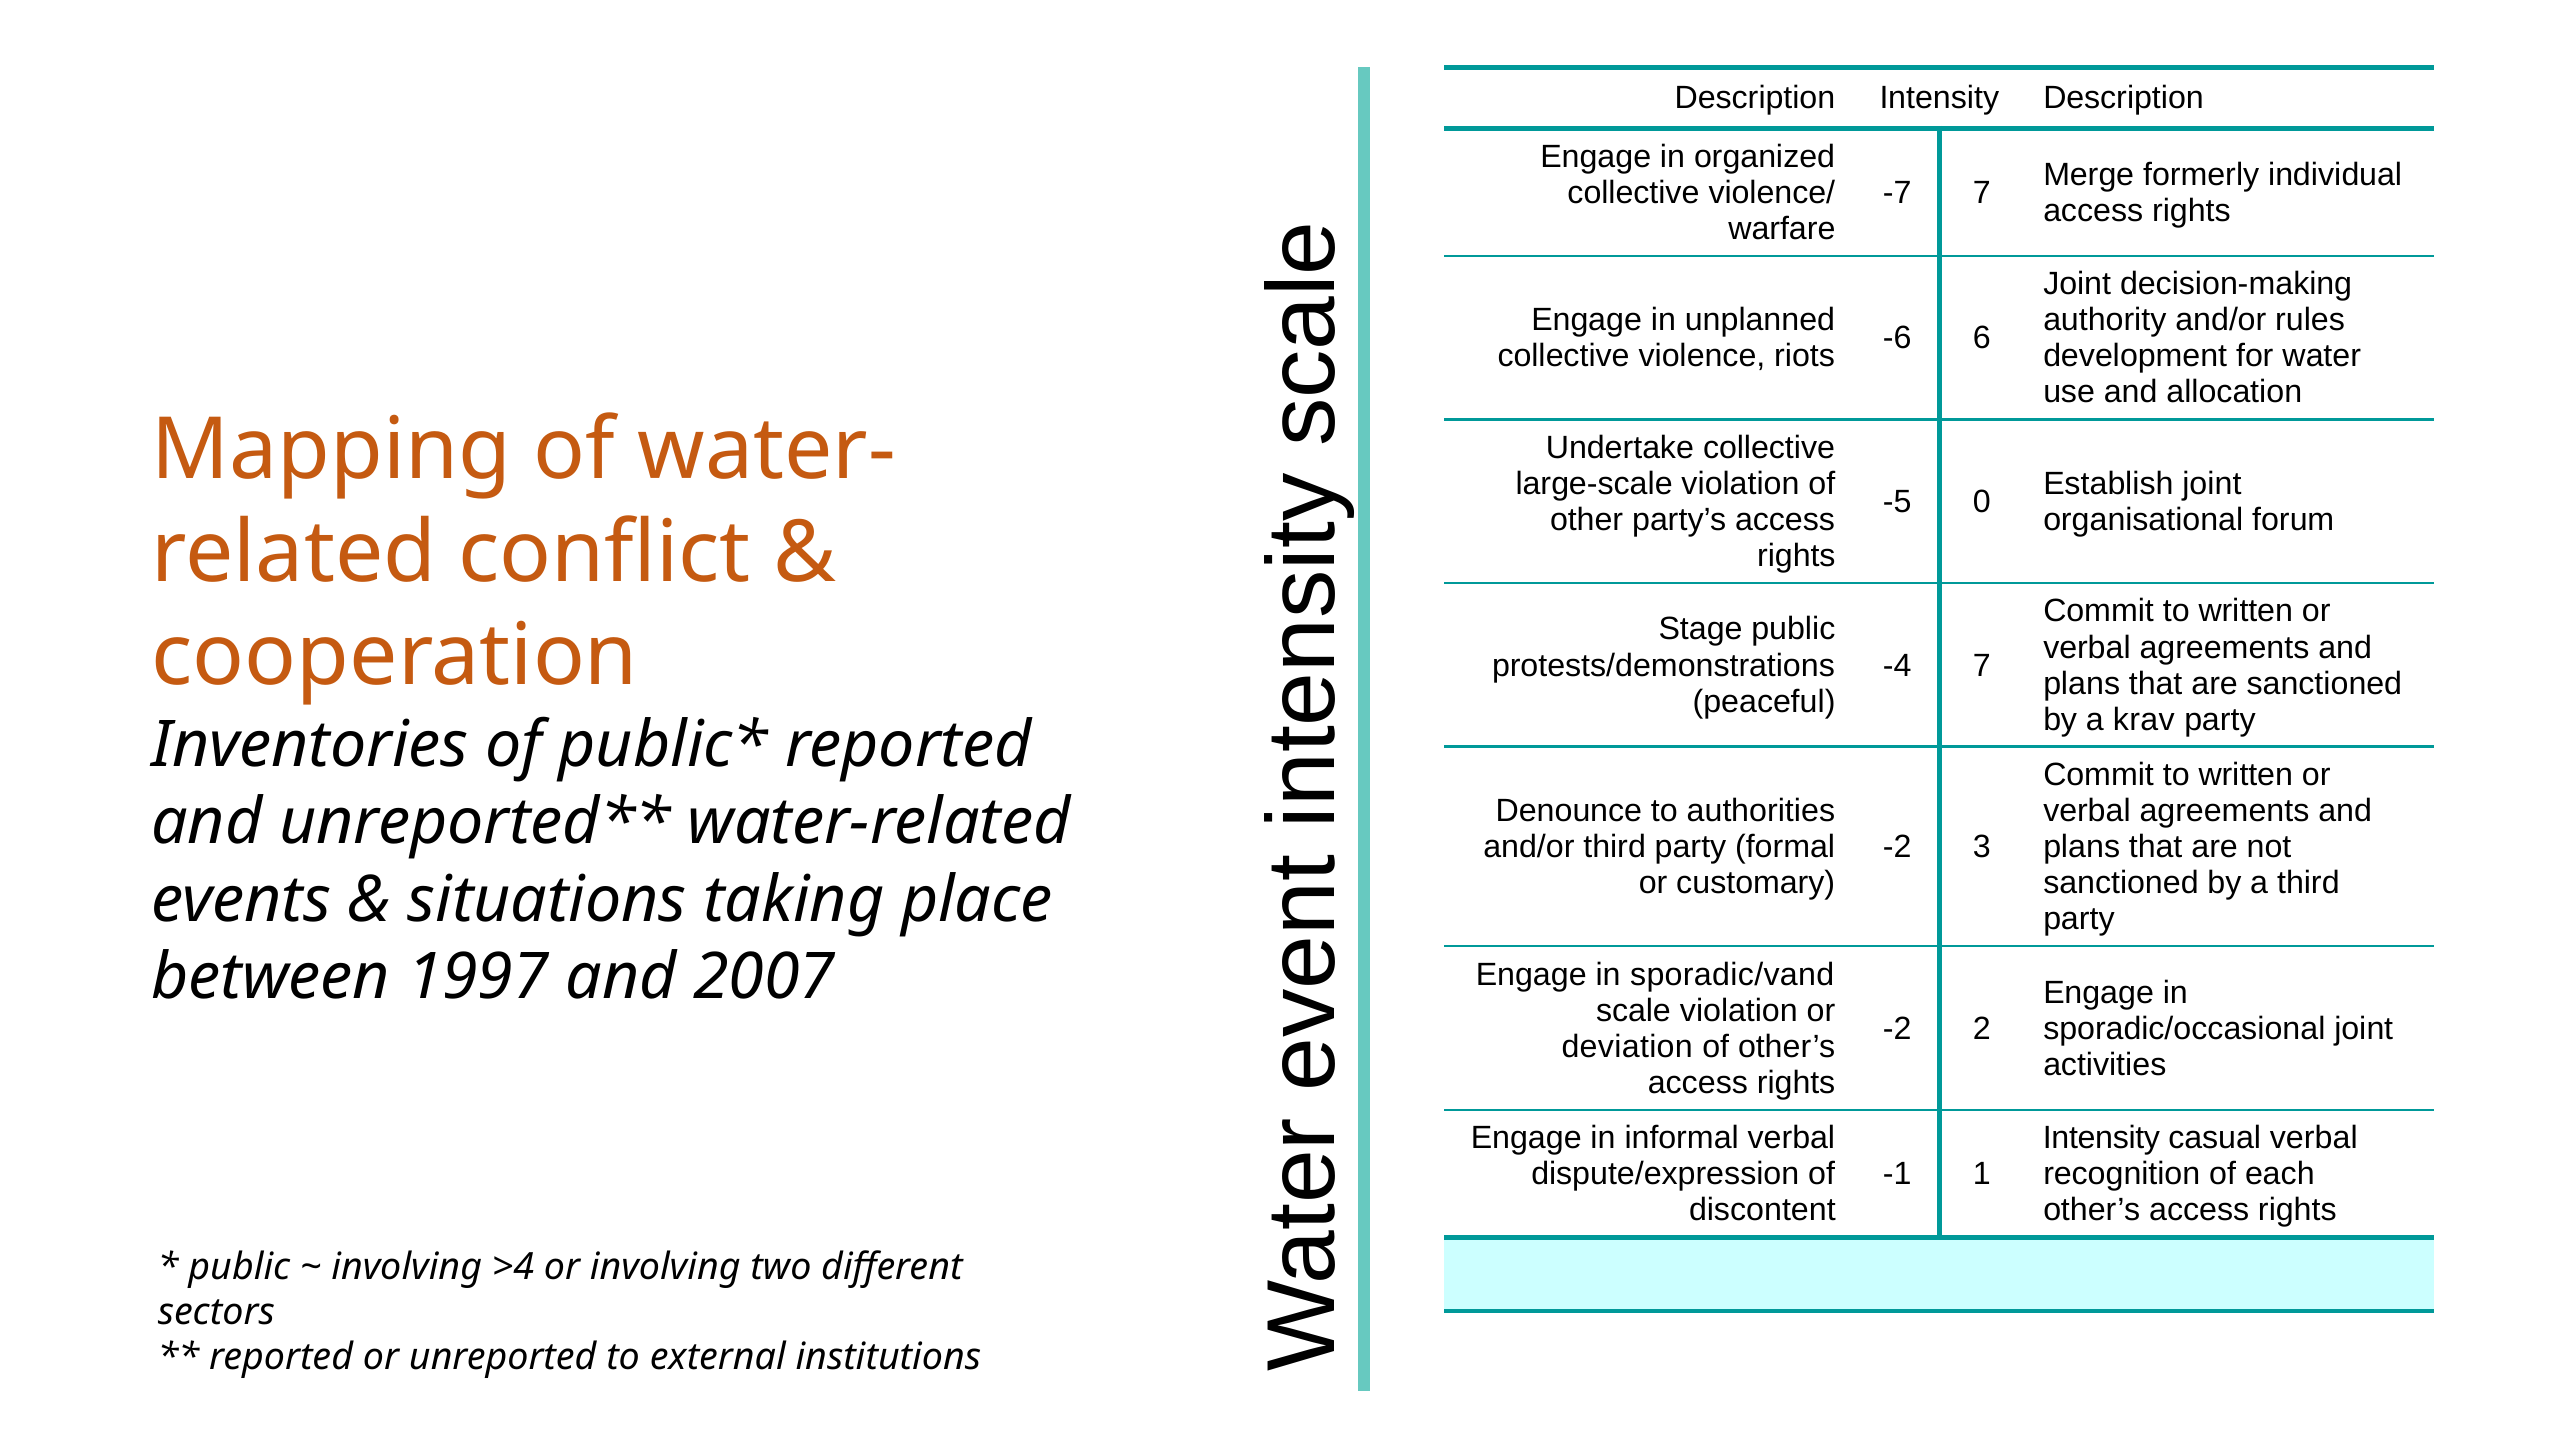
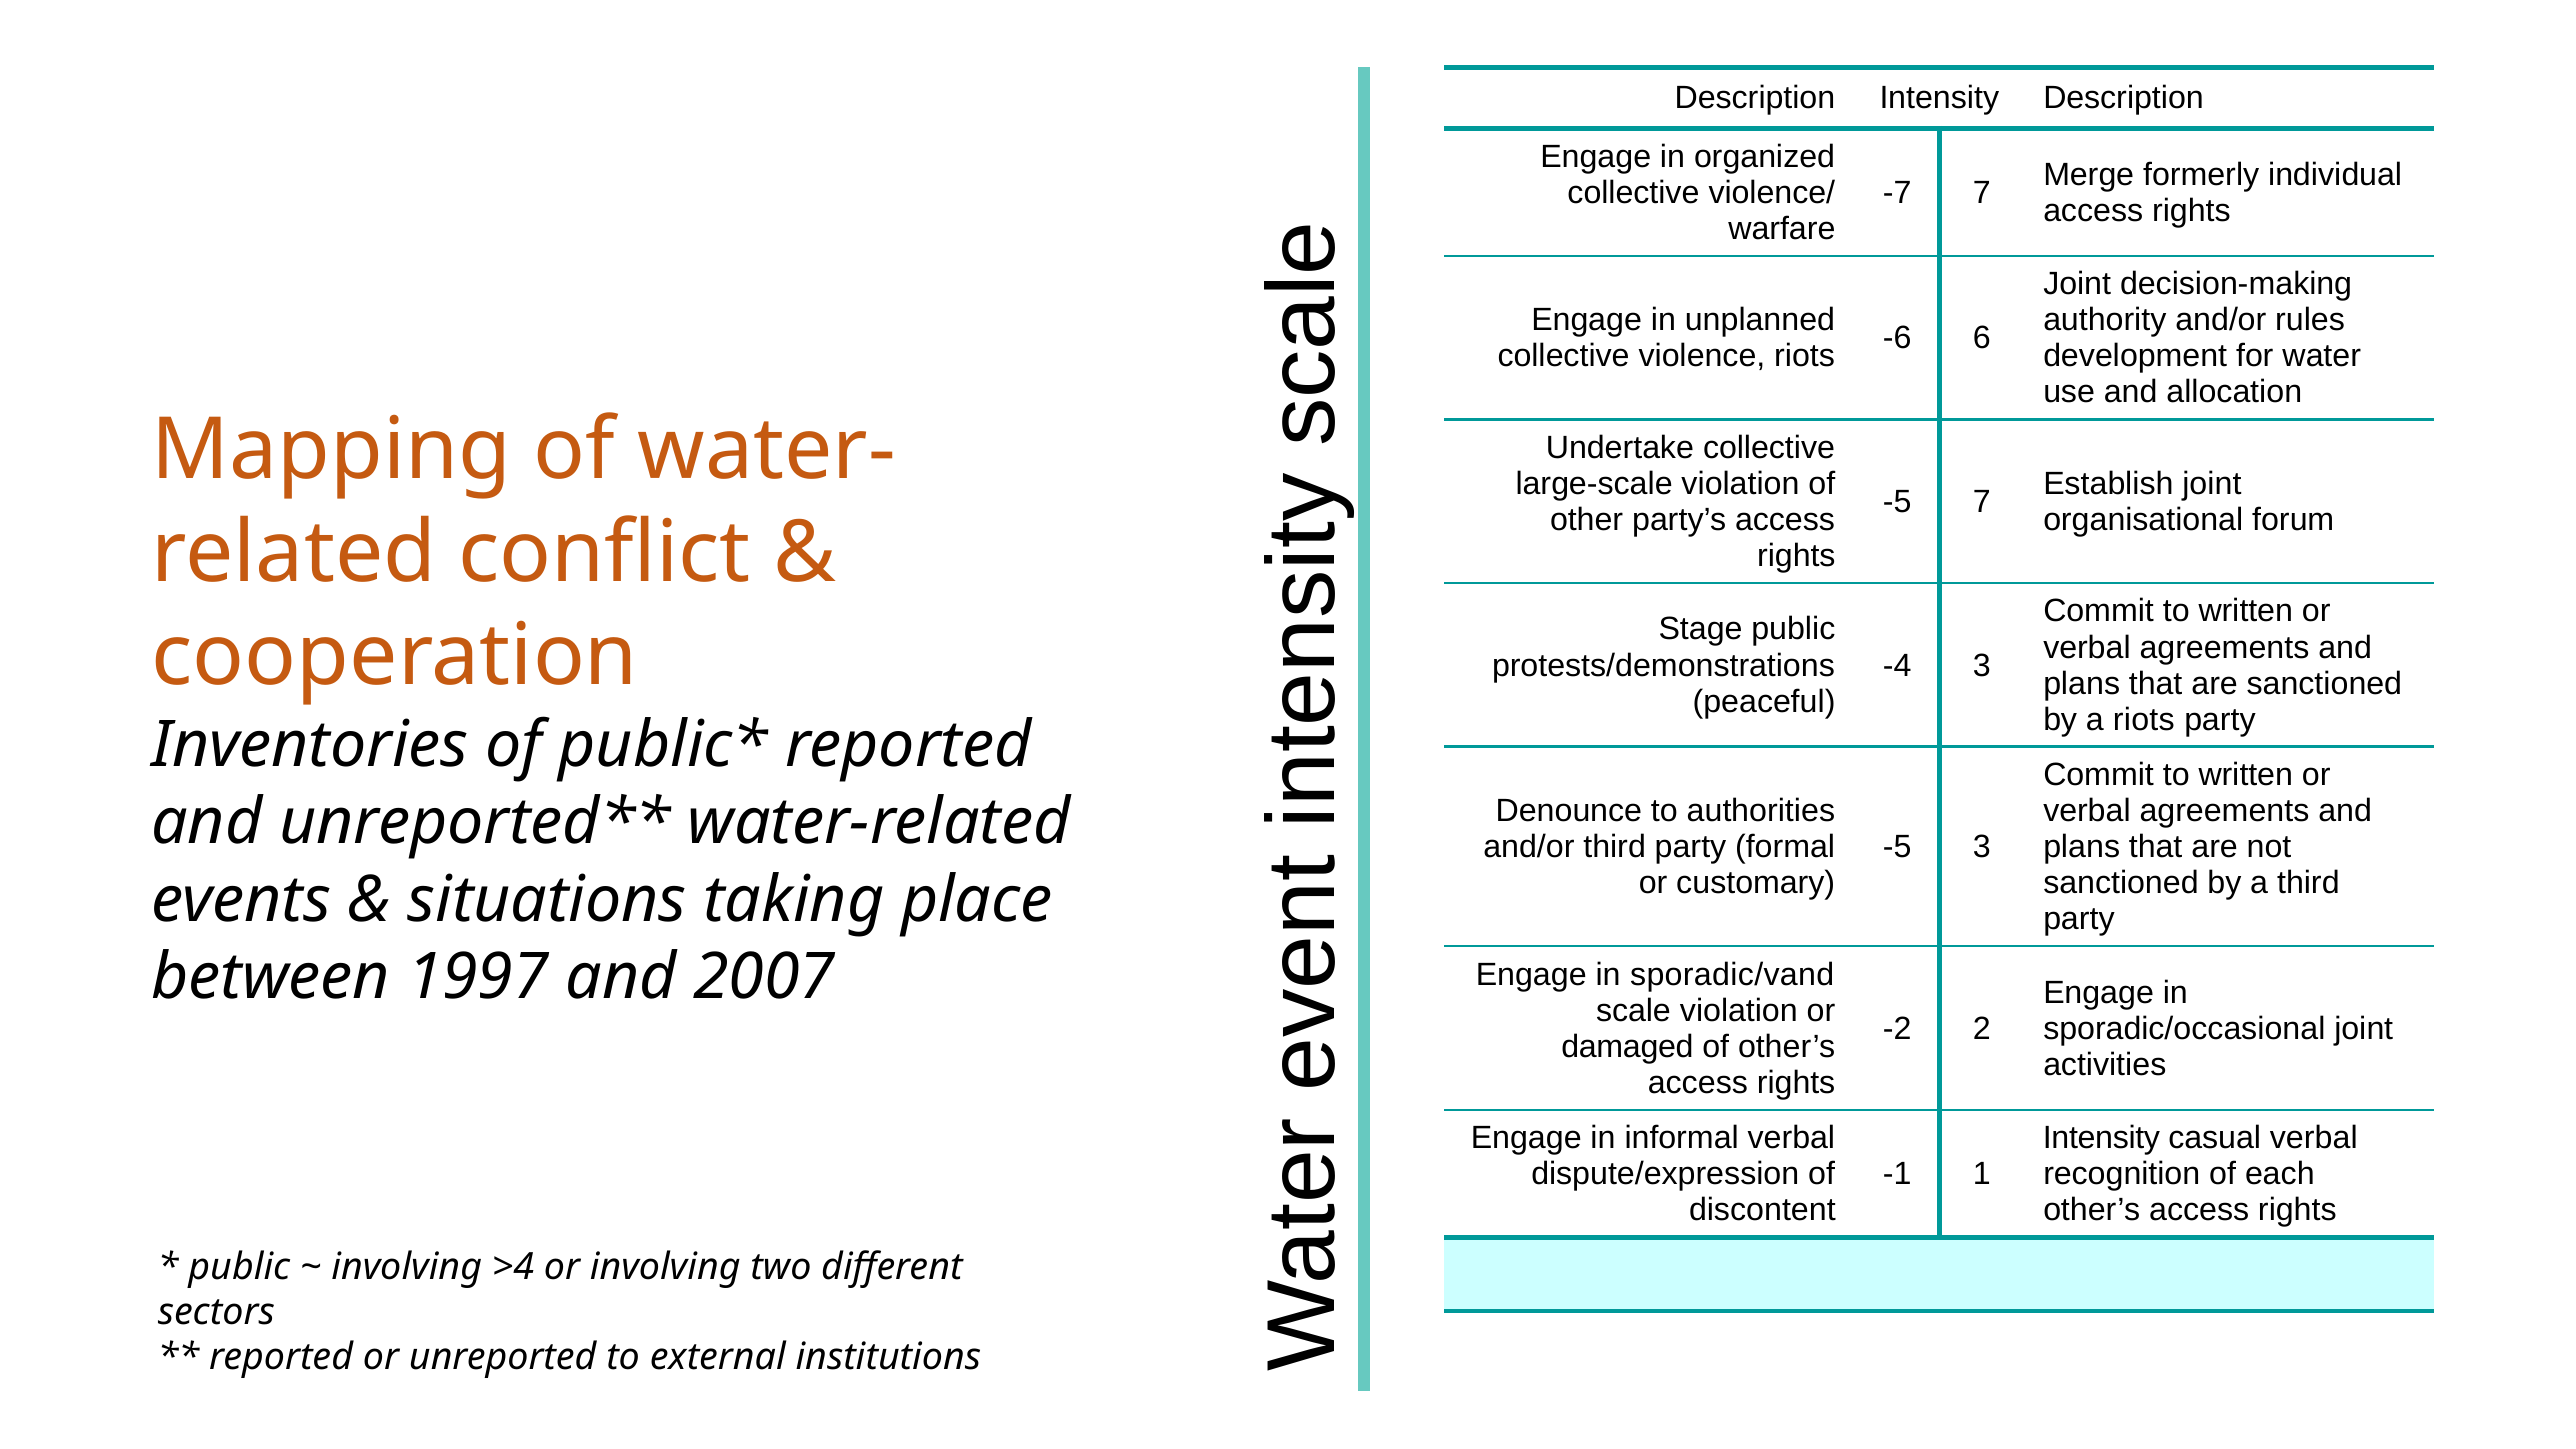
-5 0: 0 -> 7 (1982, 502)
-4 7: 7 -> 3 (1982, 665)
a krav: krav -> riots (2144, 720)
-2: -2 -> -5 (1897, 847)
deviation: deviation -> damaged (1627, 1047)
